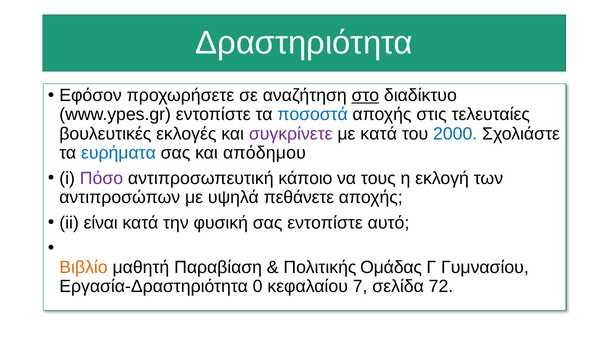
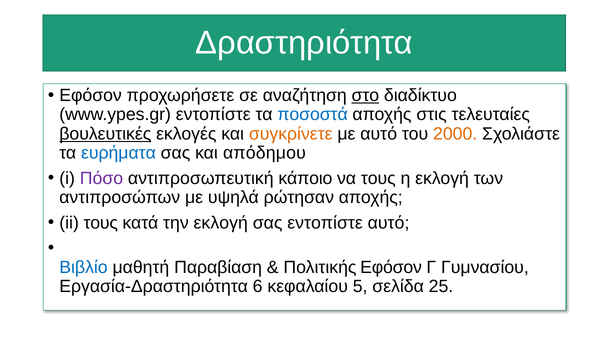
βουλευτικές underline: none -> present (105, 134)
συγκρίνετε colour: purple -> orange (291, 134)
με κατά: κατά -> αυτό (379, 134)
2000 colour: blue -> orange (455, 134)
πεθάνετε: πεθάνετε -> ρώτησαν (299, 197)
ii είναι: είναι -> τους (101, 223)
την φυσική: φυσική -> εκλογή (221, 223)
Βιβλίο colour: orange -> blue (84, 267)
Πολιτικής Ομάδας: Ομάδας -> Εφόσον (391, 267)
0: 0 -> 6 (258, 286)
7: 7 -> 5 (360, 286)
72: 72 -> 25 (441, 286)
